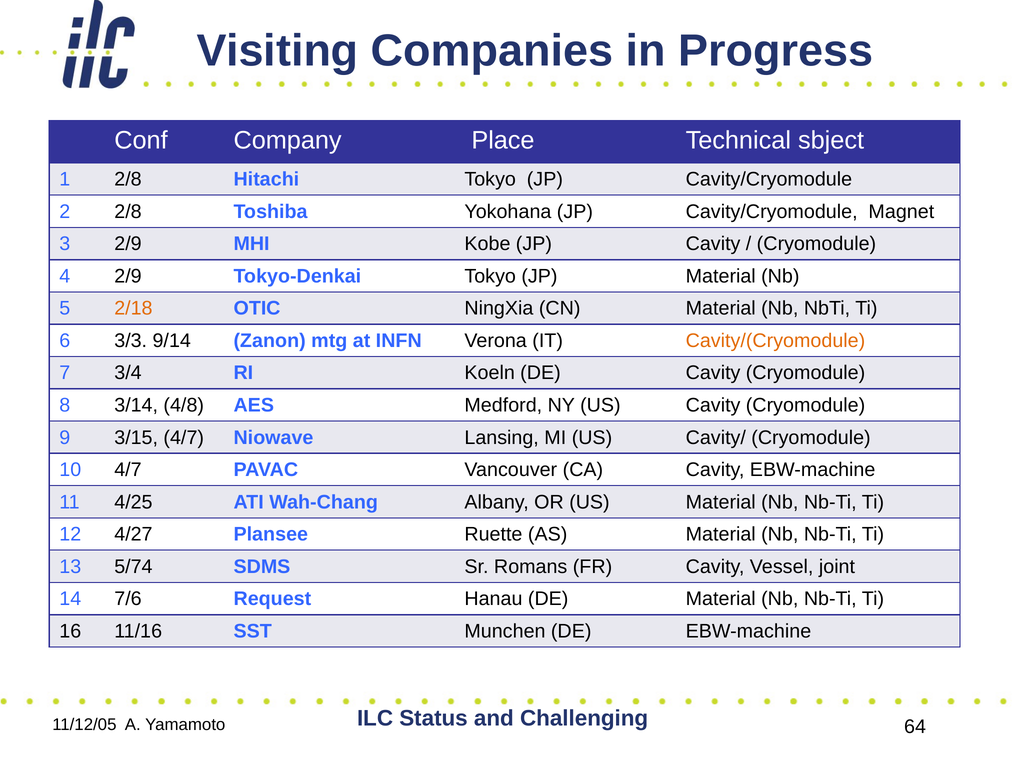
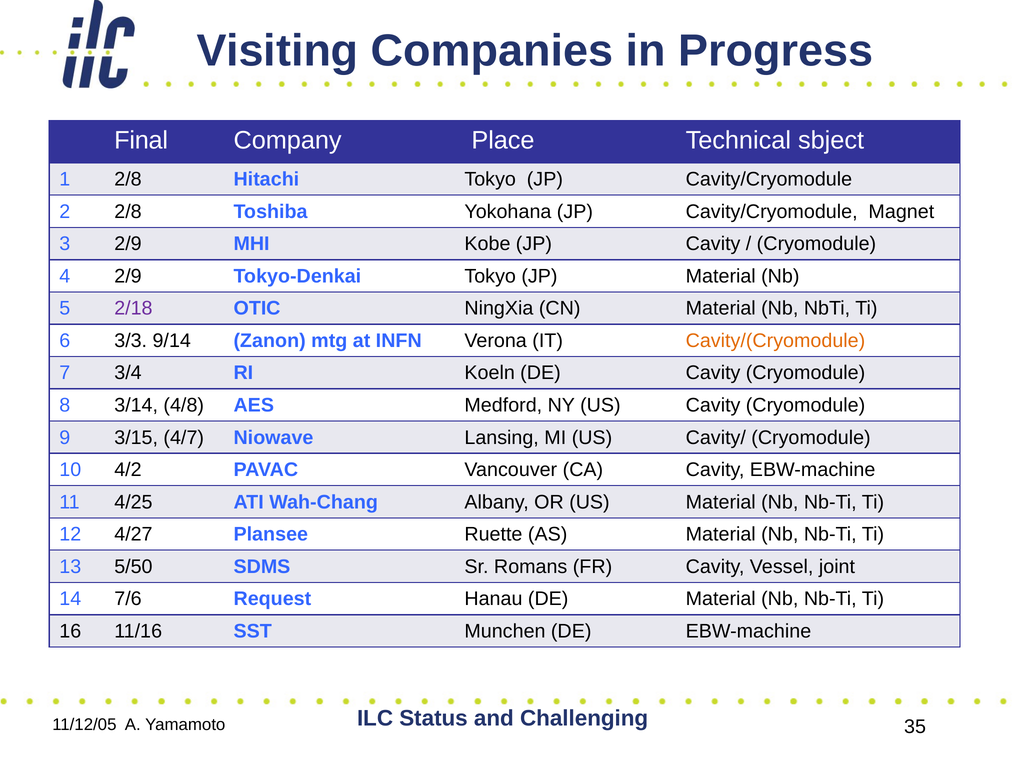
Conf: Conf -> Final (141, 140)
2/18 colour: orange -> purple (133, 308)
10 4/7: 4/7 -> 4/2 (128, 470)
5/74: 5/74 -> 5/50 (133, 567)
64: 64 -> 35 (915, 727)
